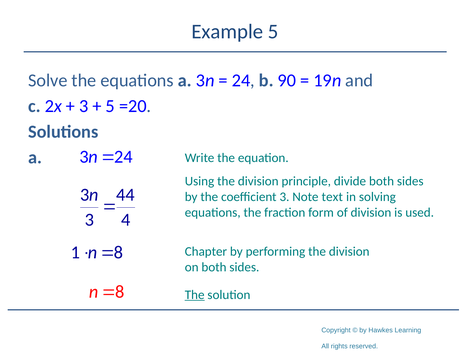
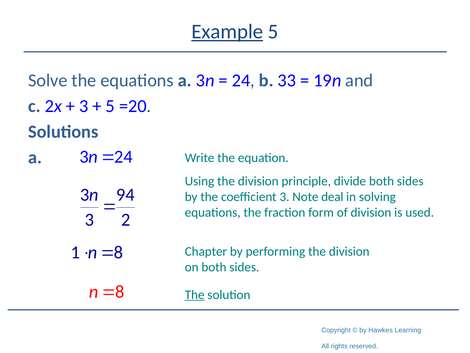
Example underline: none -> present (227, 32)
90: 90 -> 33 (287, 80)
44: 44 -> 94 (125, 194)
text: text -> deal (332, 197)
4: 4 -> 2 (126, 220)
